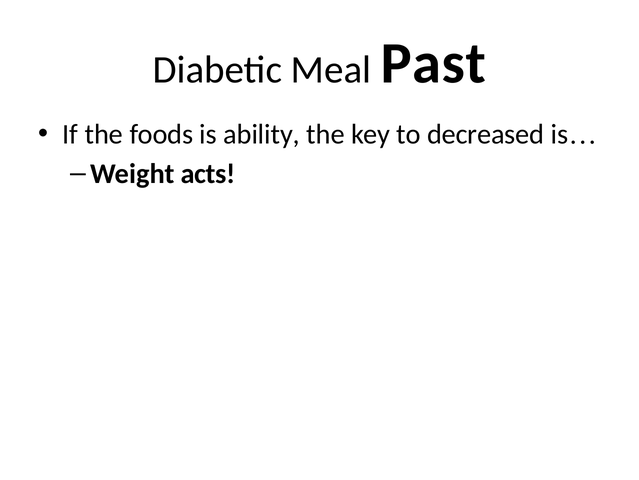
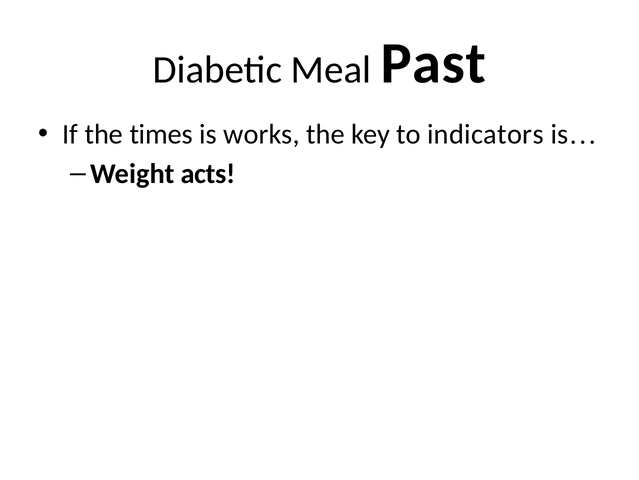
foods: foods -> times (161, 134)
ability: ability -> works (262, 134)
decreased: decreased -> indicators (485, 134)
